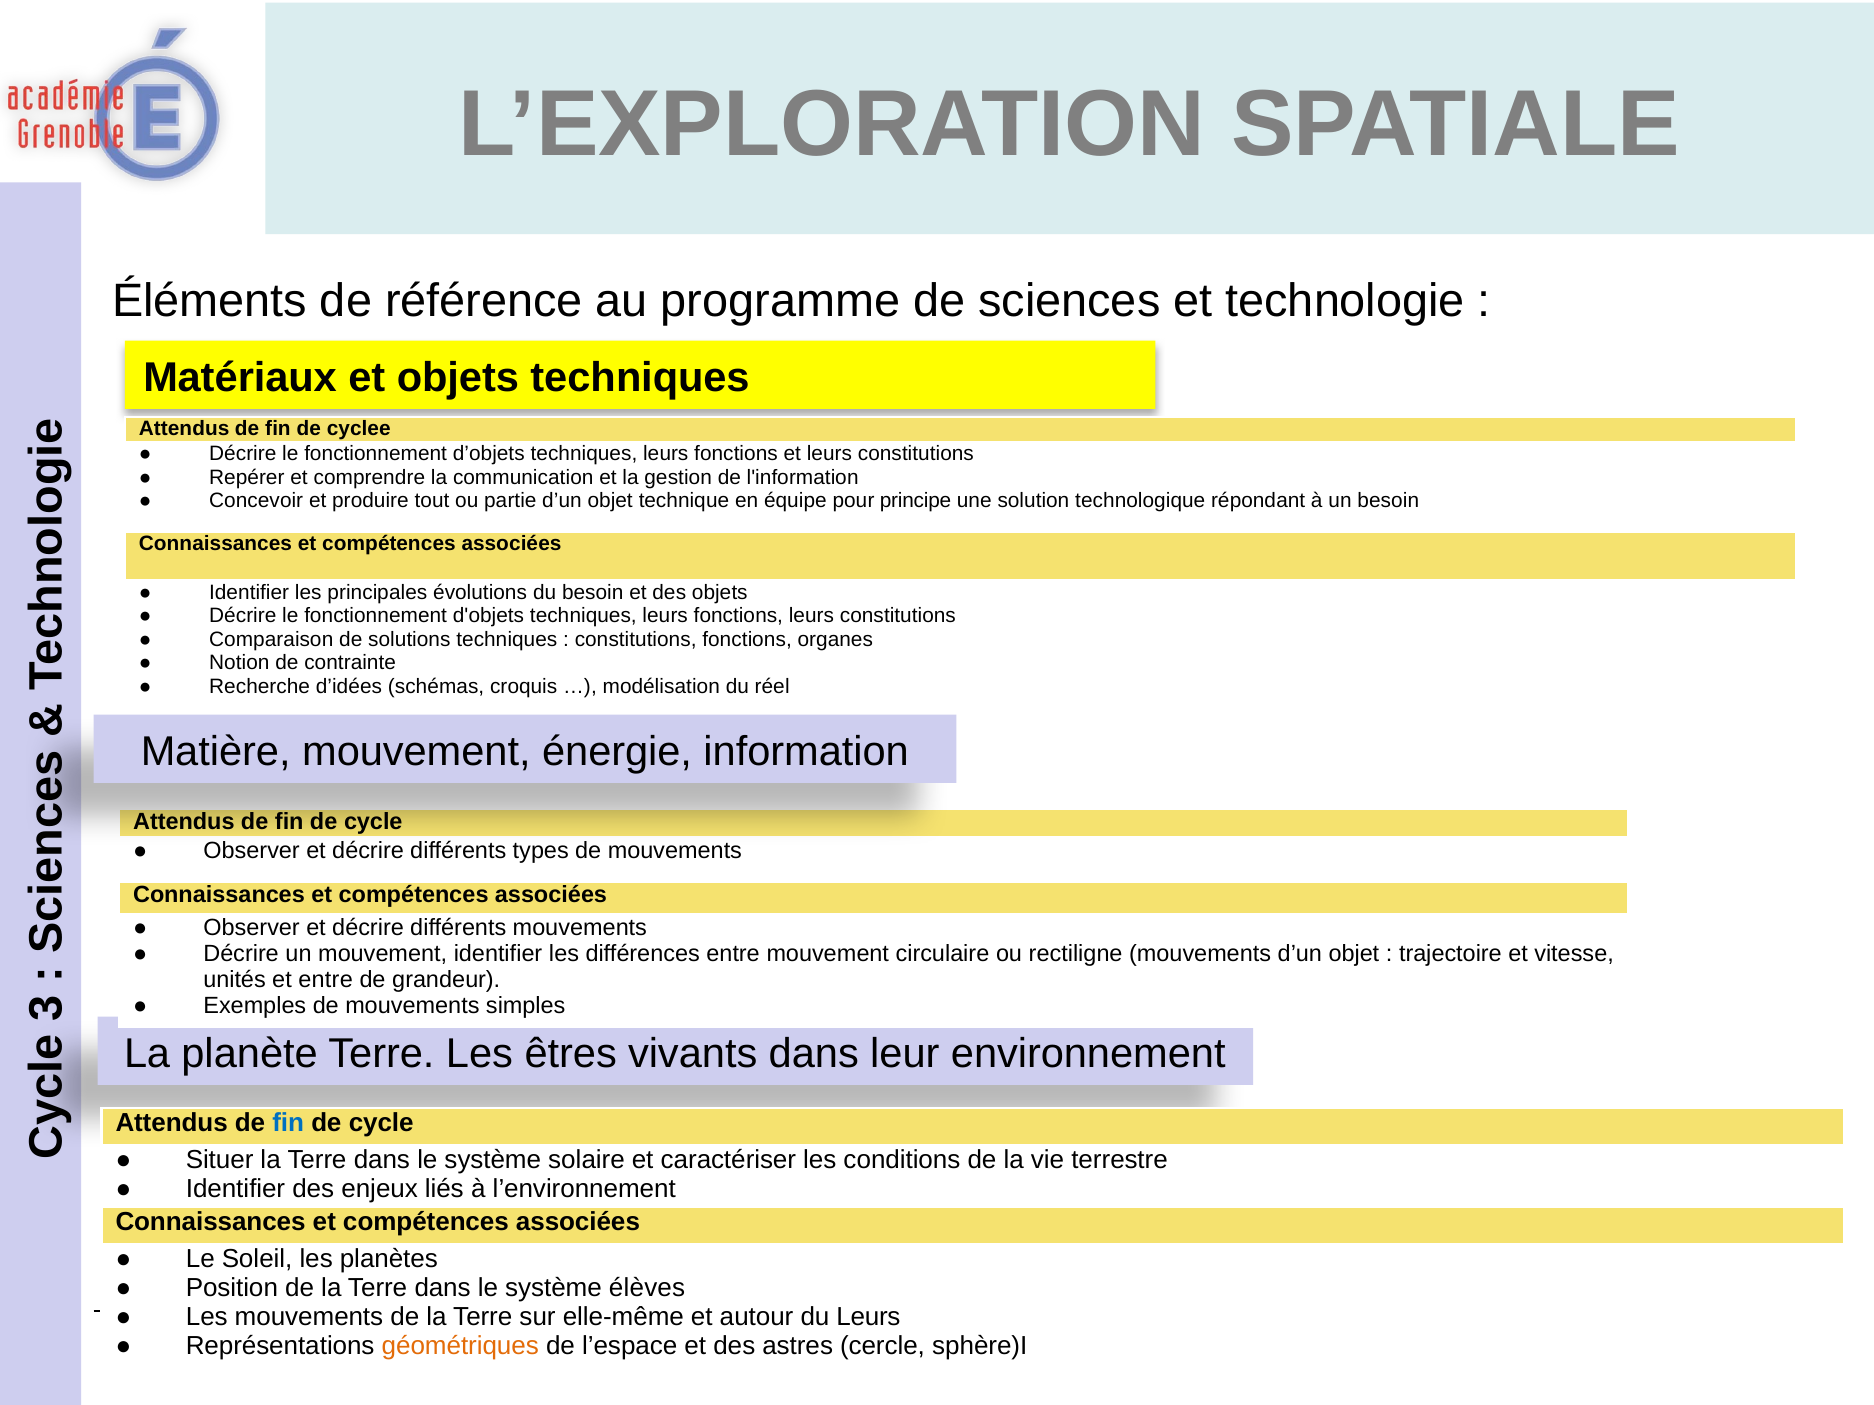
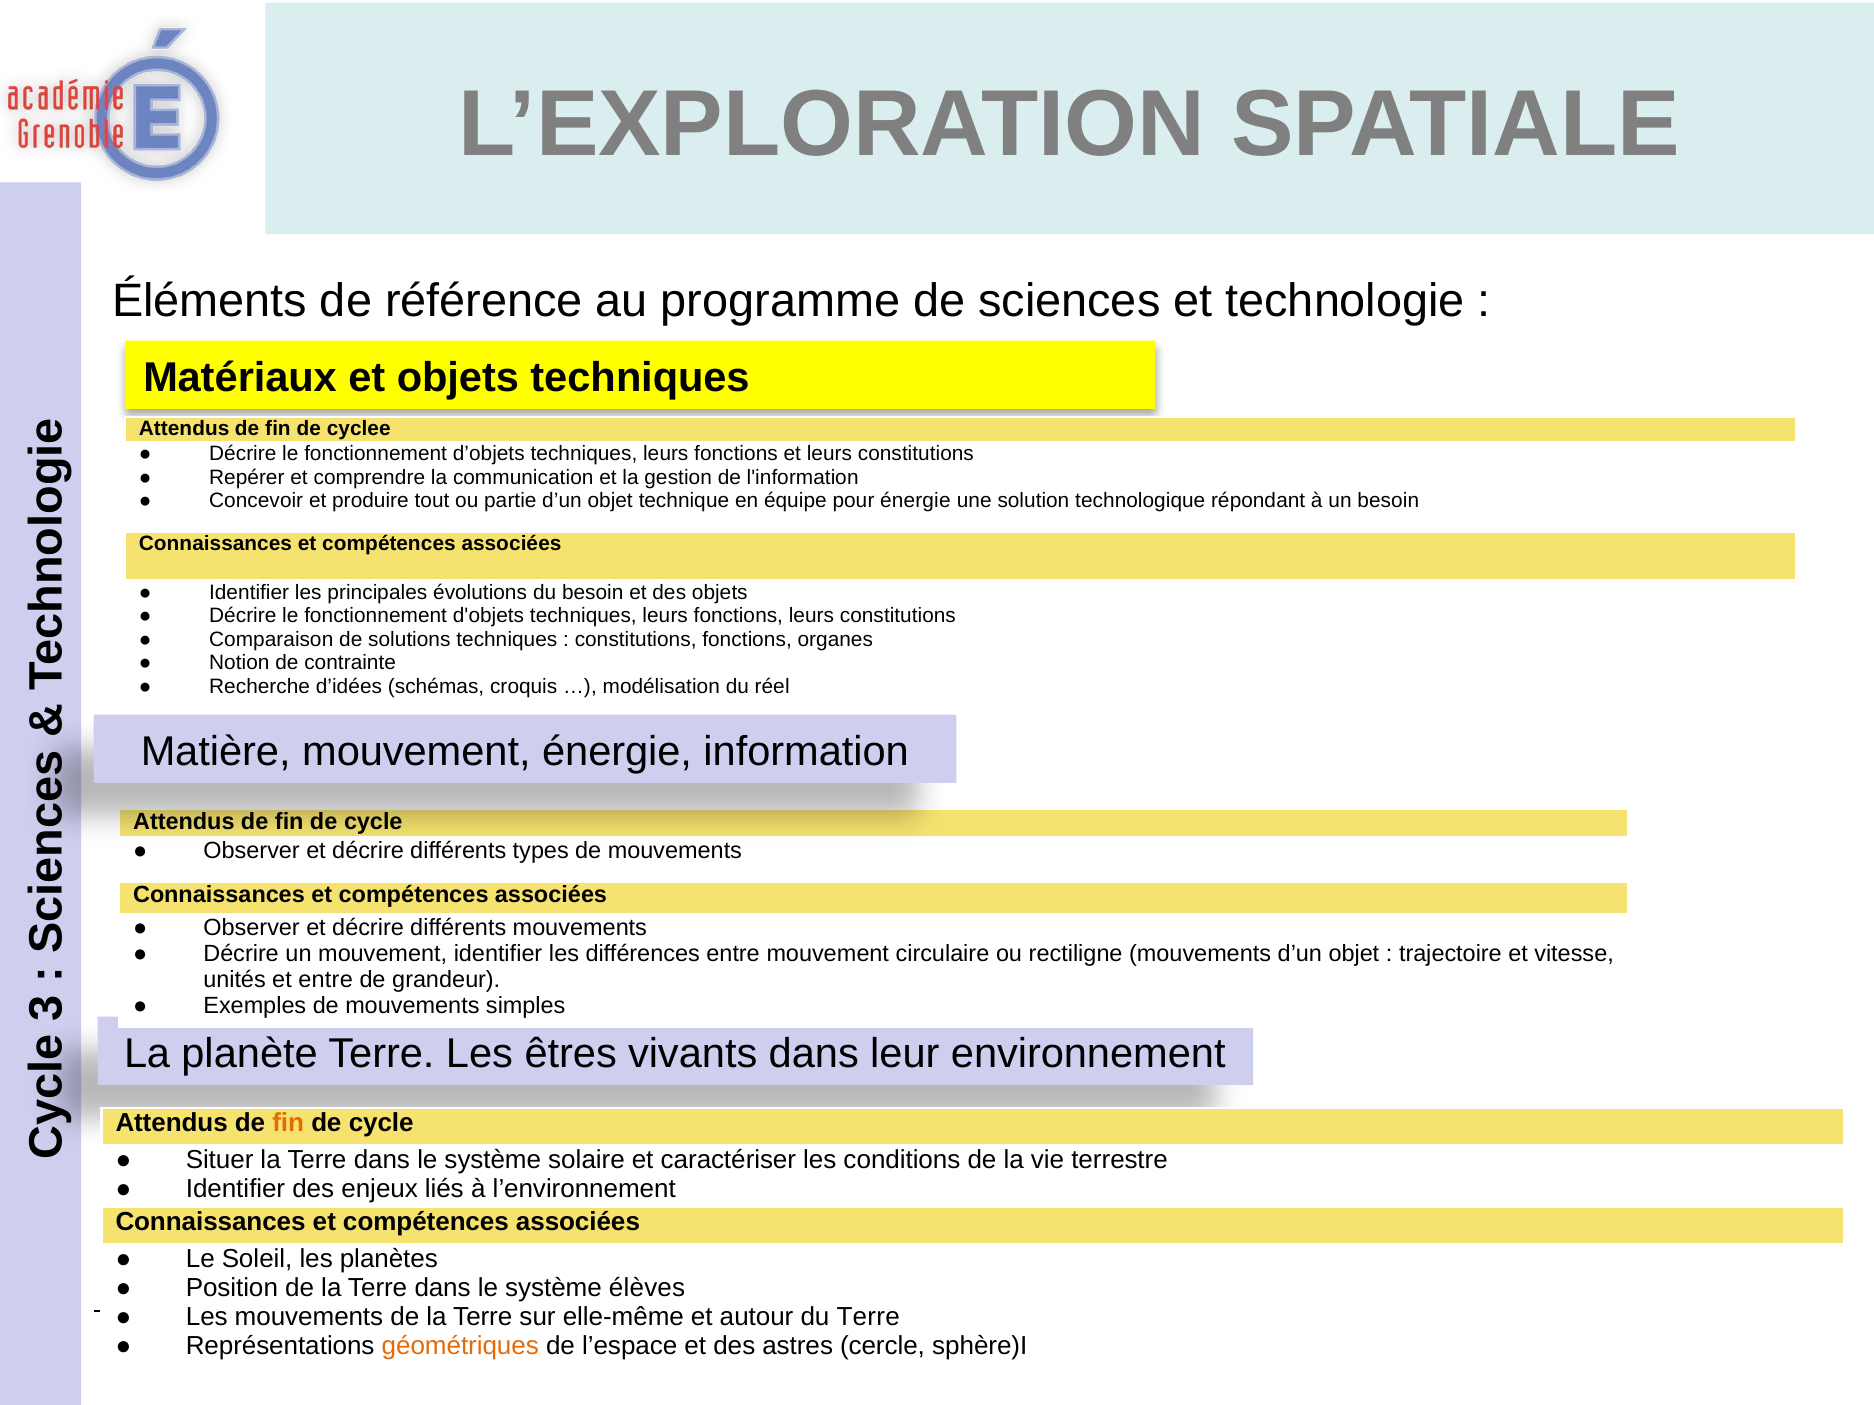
pour principe: principe -> énergie (915, 501)
fin colour: blue -> orange (288, 1124)
du Leurs: Leurs -> Terre (868, 1317)
